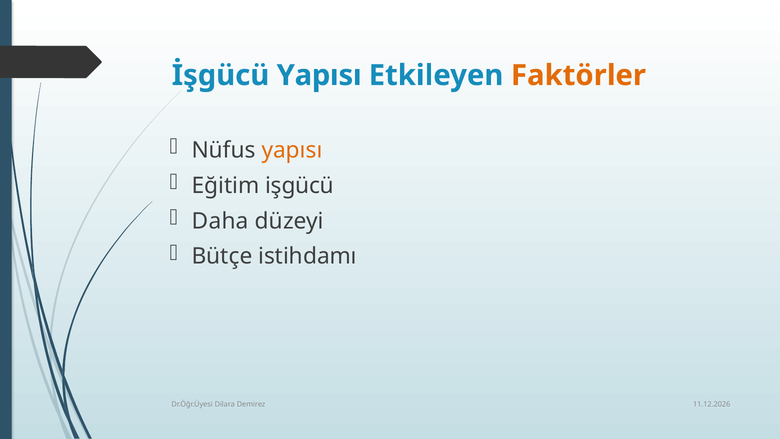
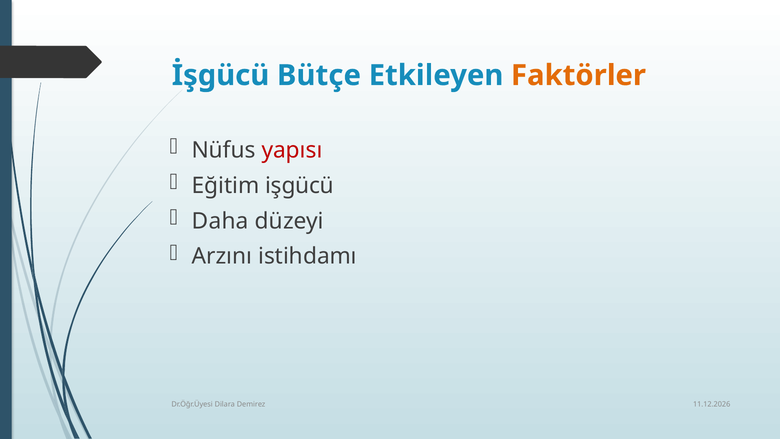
İşgücü Yapısı: Yapısı -> Bütçe (319, 75)
yapısı colour: orange -> red (292, 150)
Bütçe: Bütçe -> Arzını (222, 256)
